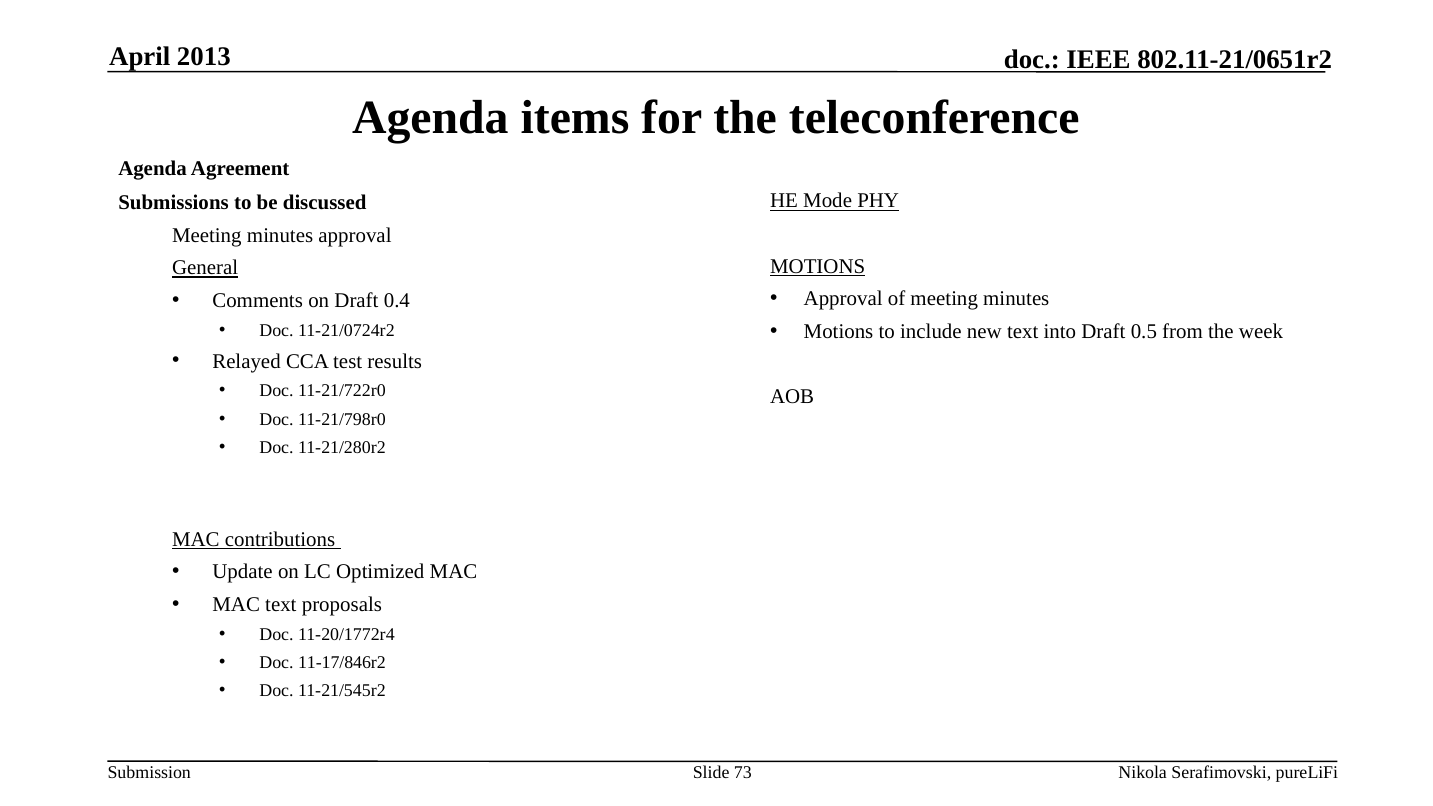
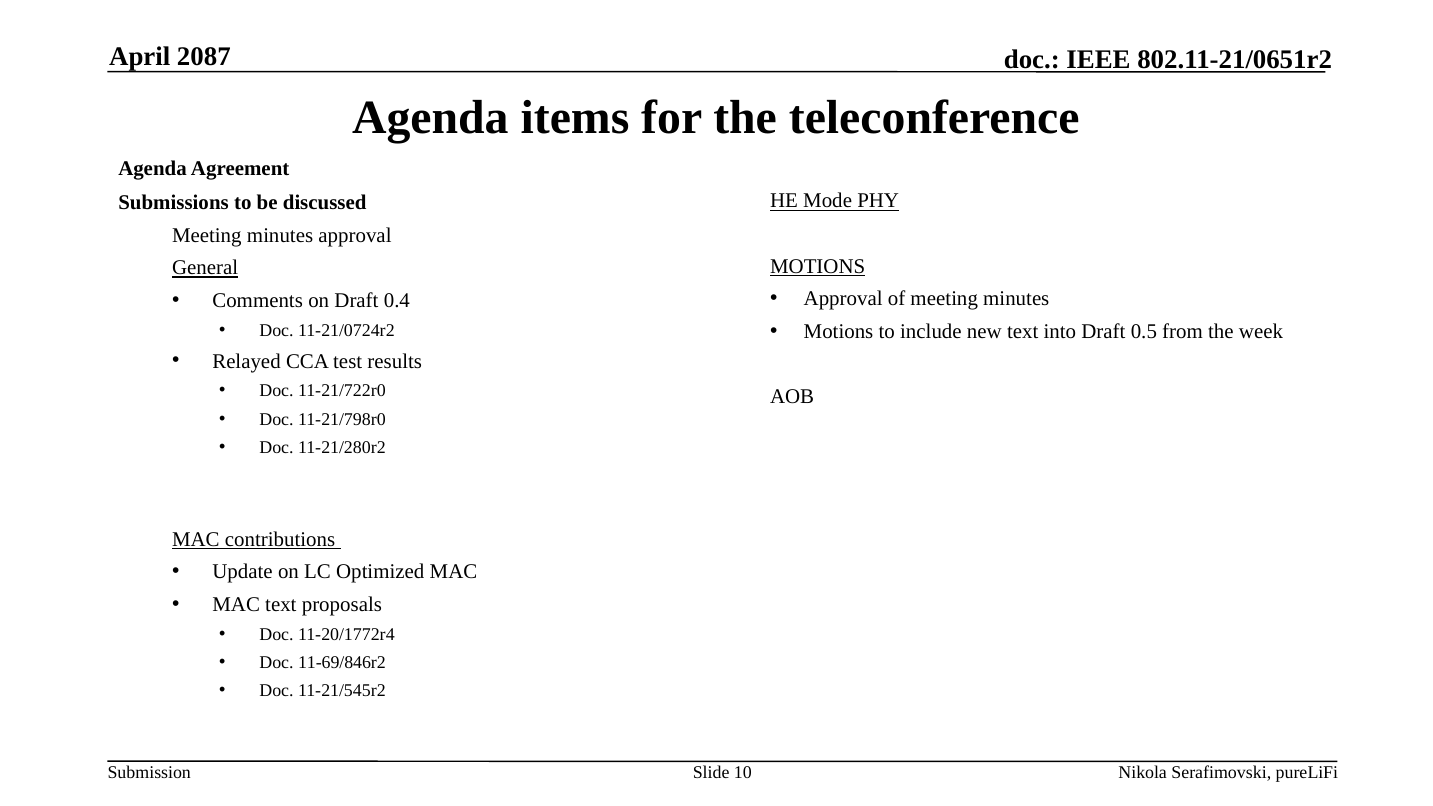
2013: 2013 -> 2087 (204, 57)
11-17/846r2: 11-17/846r2 -> 11-69/846r2 (342, 662)
73: 73 -> 10 (743, 773)
